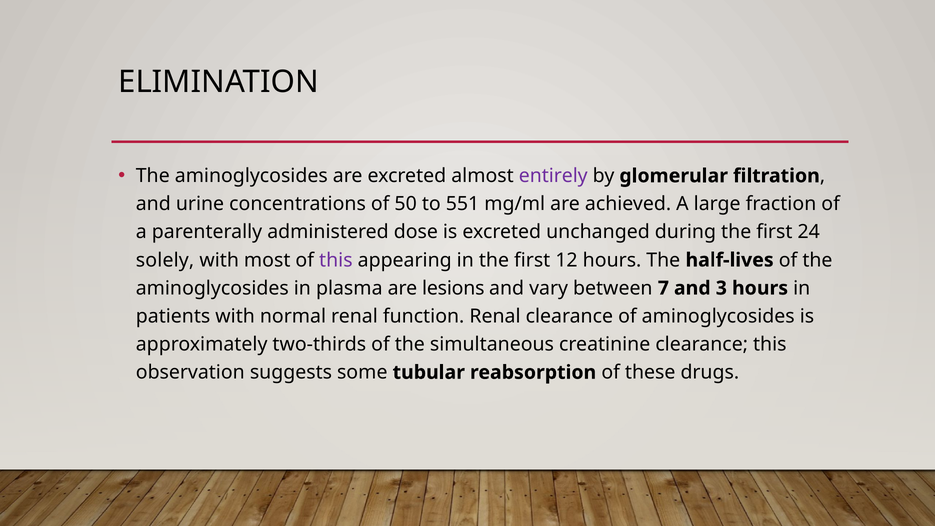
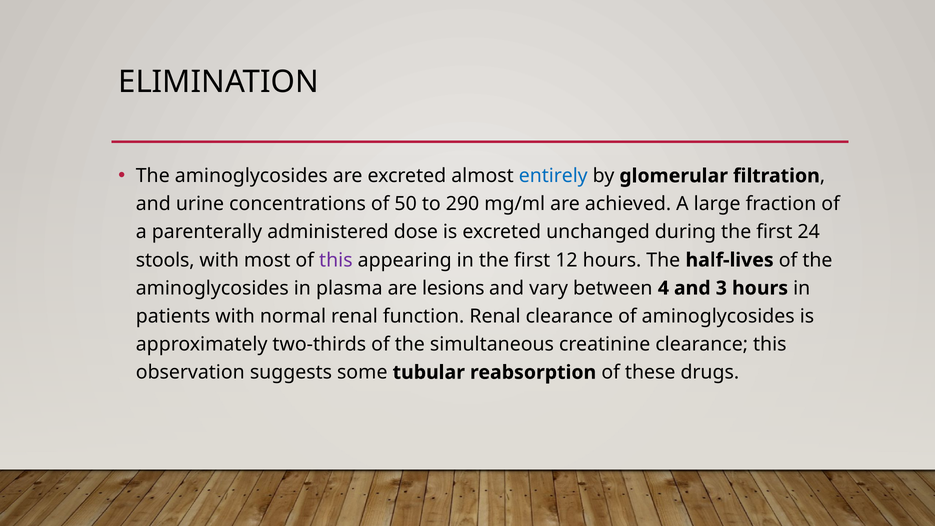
entirely colour: purple -> blue (553, 176)
551: 551 -> 290 (463, 204)
solely: solely -> stools (165, 260)
7: 7 -> 4 (663, 288)
